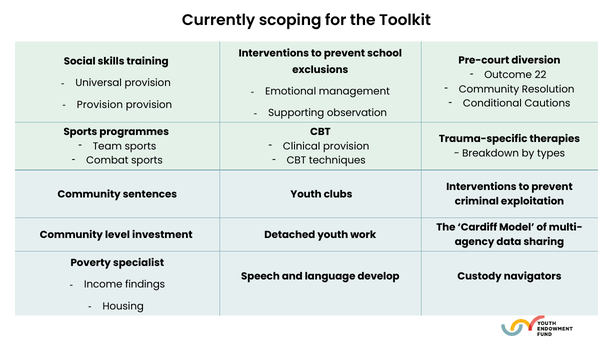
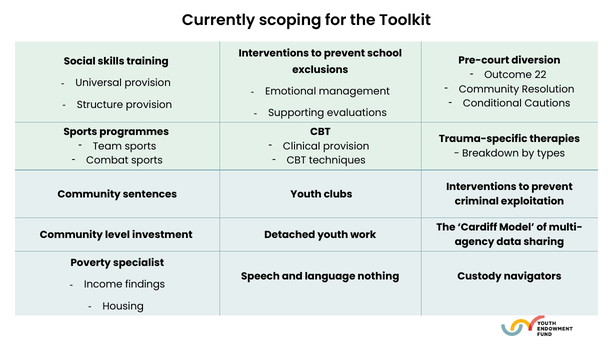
Provision: Provision -> Structure (100, 105)
observation: observation -> evaluations (357, 113)
develop: develop -> nothing (378, 276)
